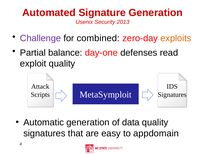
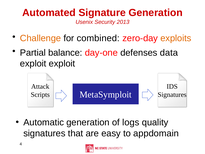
Challenge colour: purple -> orange (41, 38)
read: read -> data (169, 53)
exploit quality: quality -> exploit (62, 64)
data: data -> logs (131, 122)
